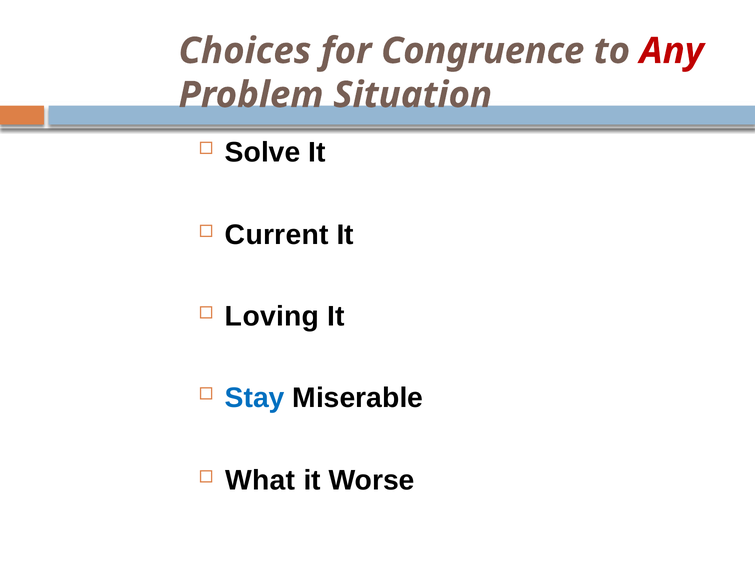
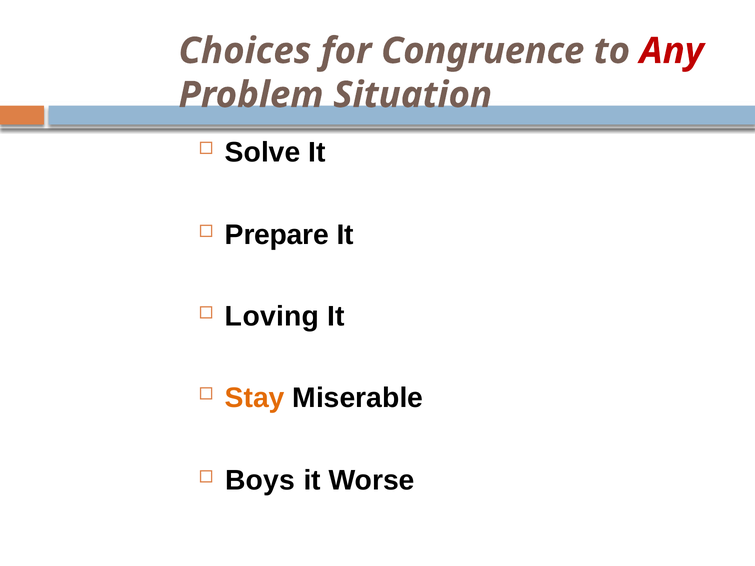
Current: Current -> Prepare (277, 235)
Stay colour: blue -> orange (255, 398)
What: What -> Boys (260, 481)
